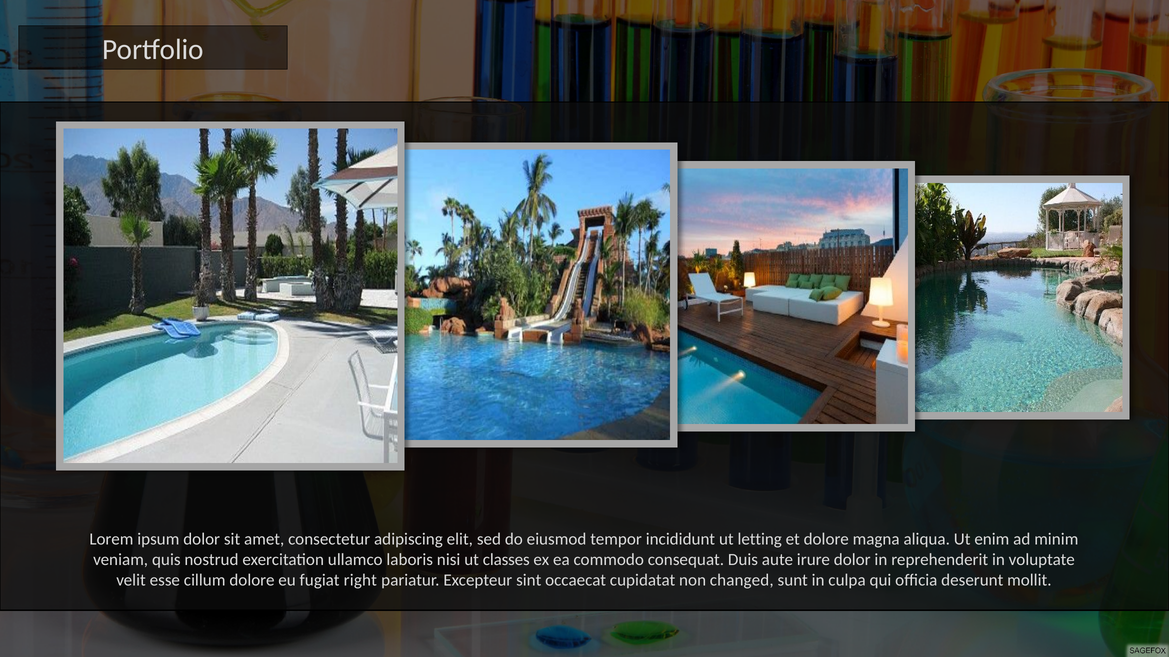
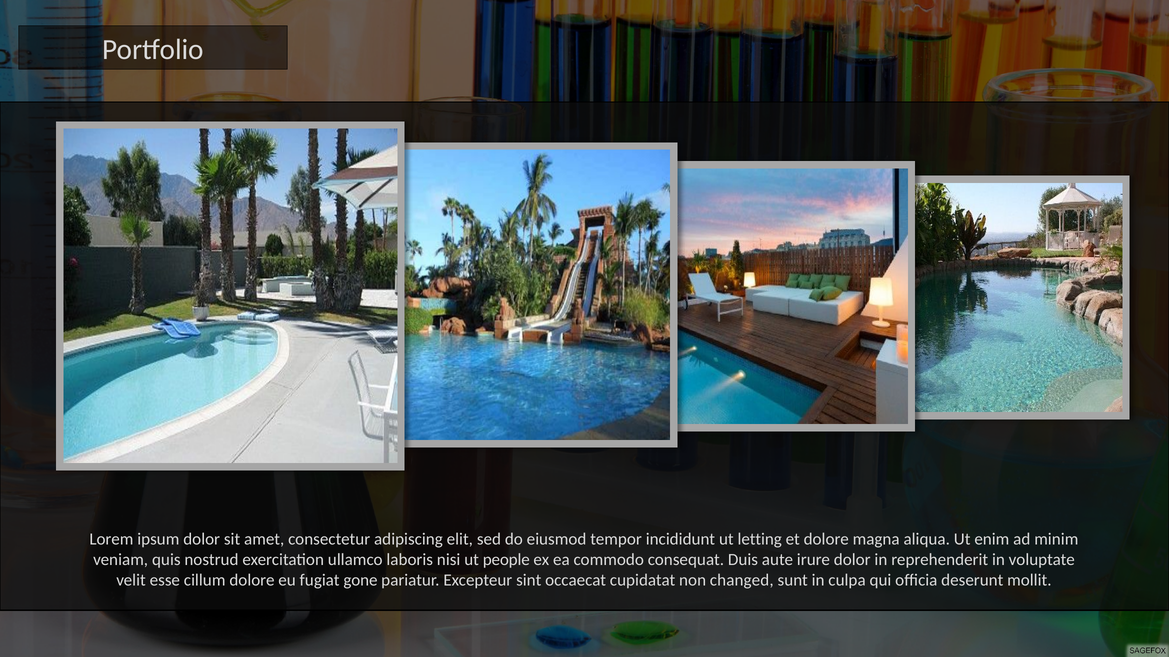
classes: classes -> people (506, 560)
right: right -> gone (360, 581)
